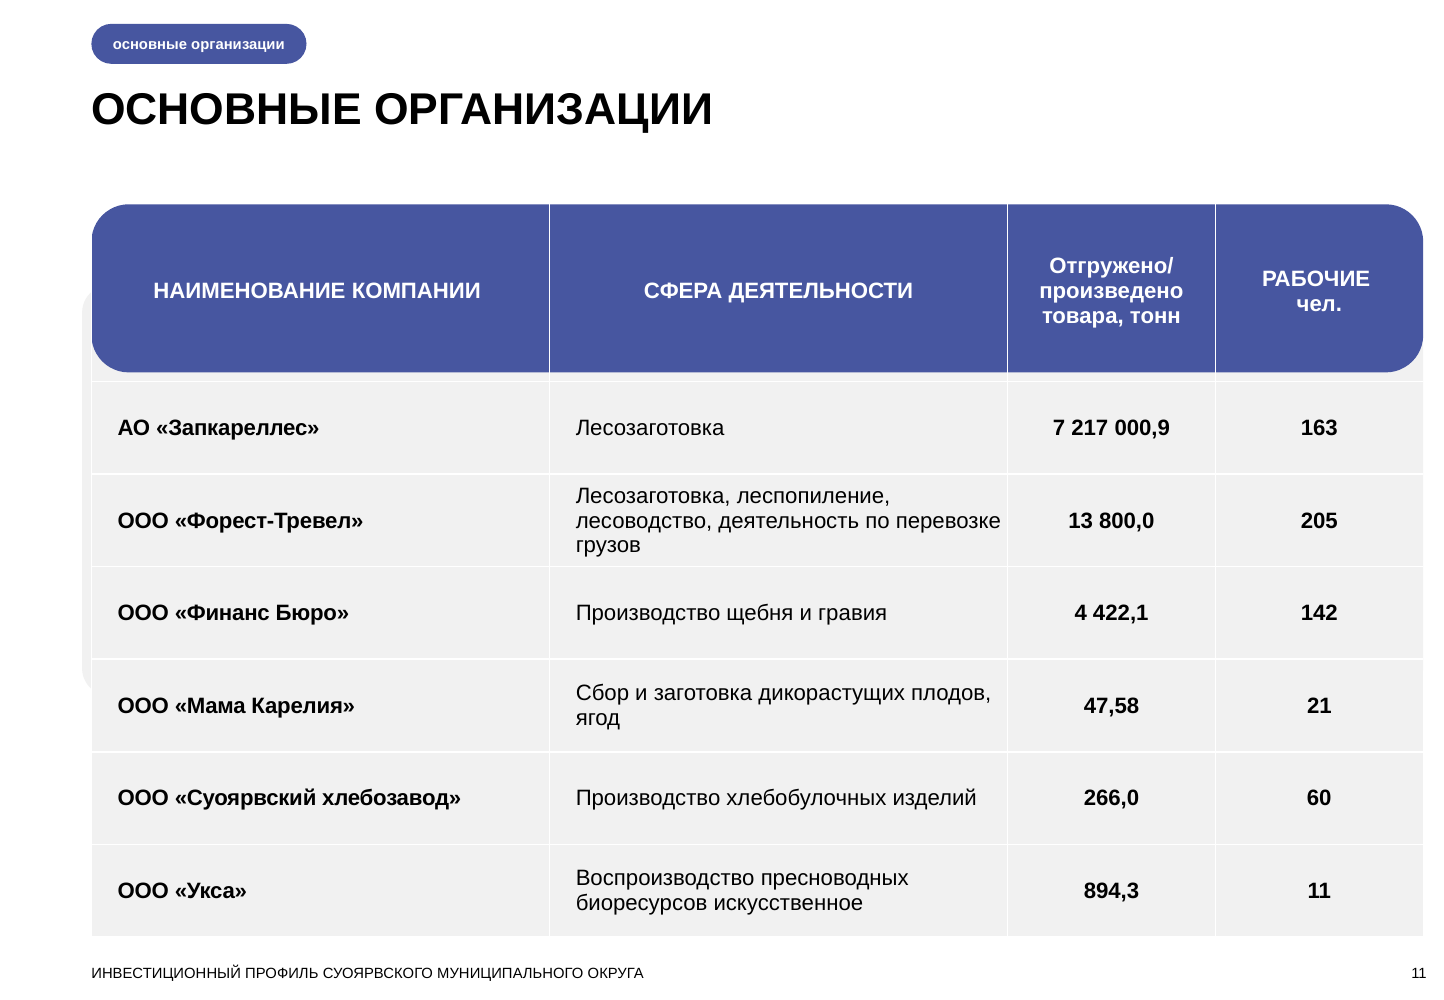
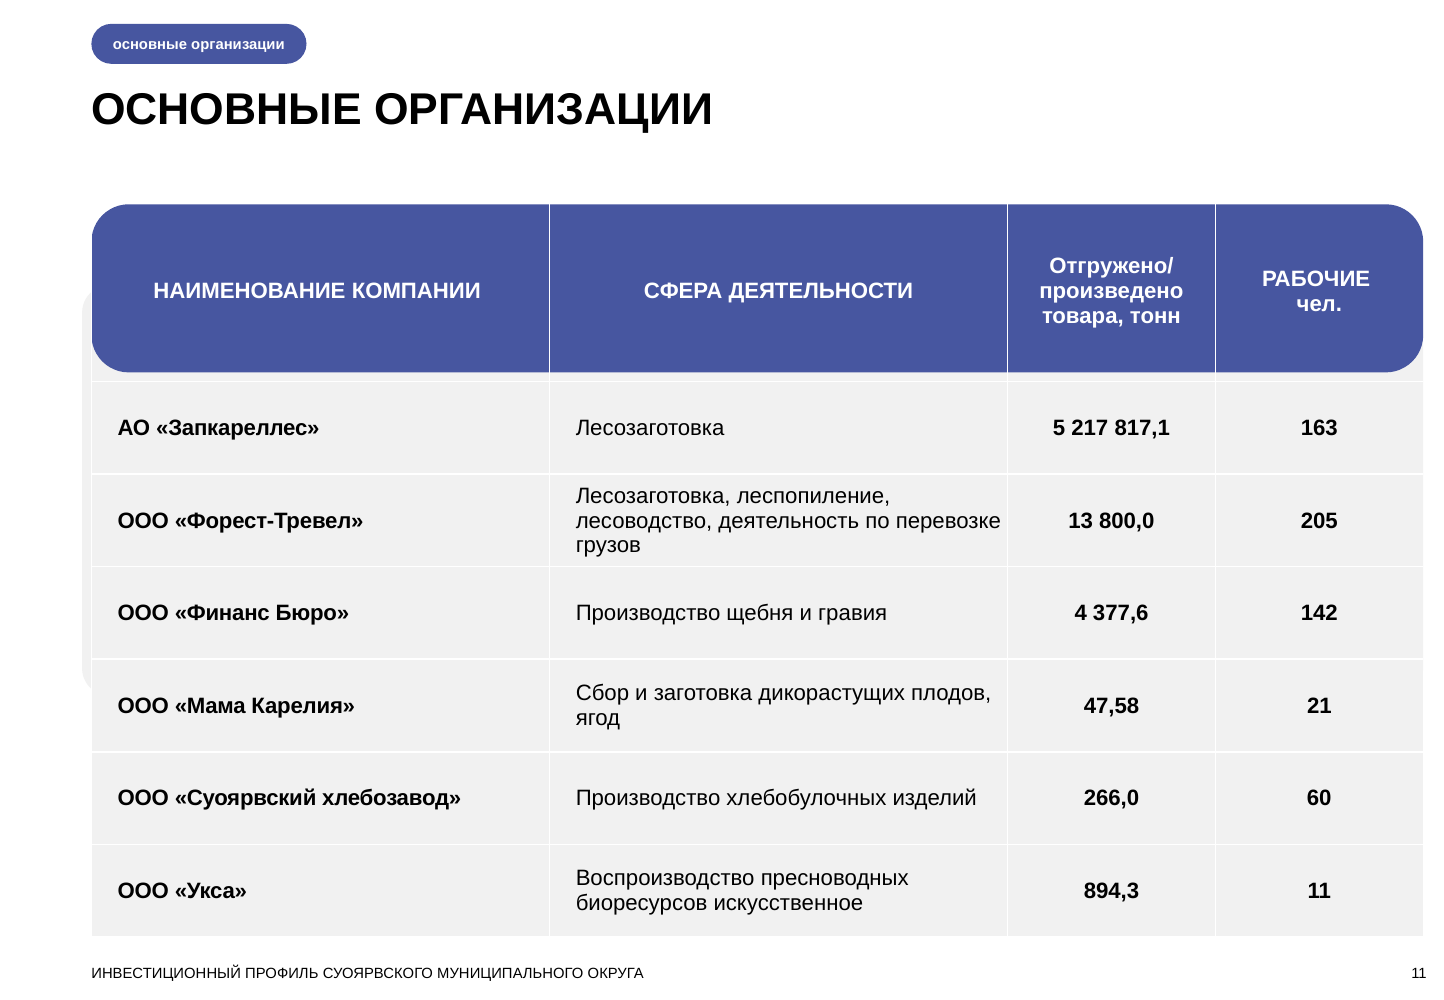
7: 7 -> 5 (1059, 428)
000,9: 000,9 -> 817,1 (1142, 428)
422,1: 422,1 -> 377,6 (1121, 613)
